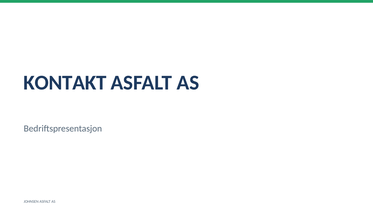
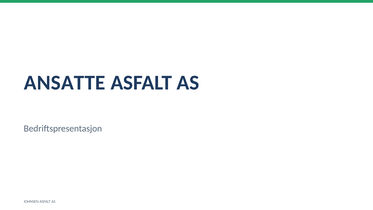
KONTAKT: KONTAKT -> ANSATTE (65, 83)
